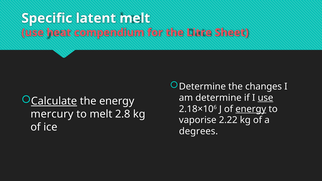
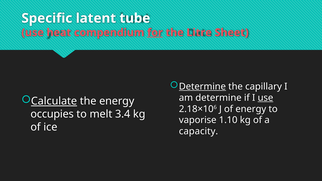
latent melt: melt -> tube (135, 18)
for underline: none -> present (155, 33)
Determine underline: none -> present (202, 86)
changes: changes -> capillary (264, 86)
energy underline: present -> none (251, 109)
mercury: mercury -> occupies (52, 114)
2.8: 2.8 -> 3.4 (123, 114)
2.22: 2.22 -> 1.10 (228, 120)
degrees: degrees -> capacity (198, 131)
